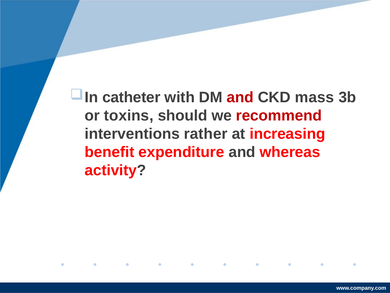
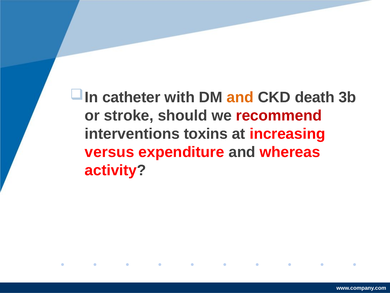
and colour: red -> orange (240, 97)
mass: mass -> death (315, 97)
toxins: toxins -> stroke (129, 115)
rather: rather -> toxins (206, 134)
benefit: benefit -> versus (109, 152)
